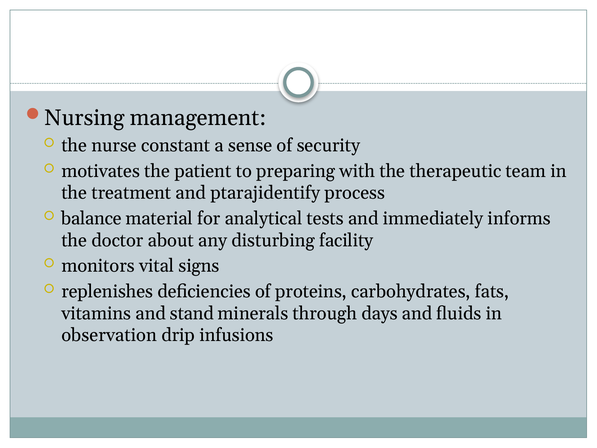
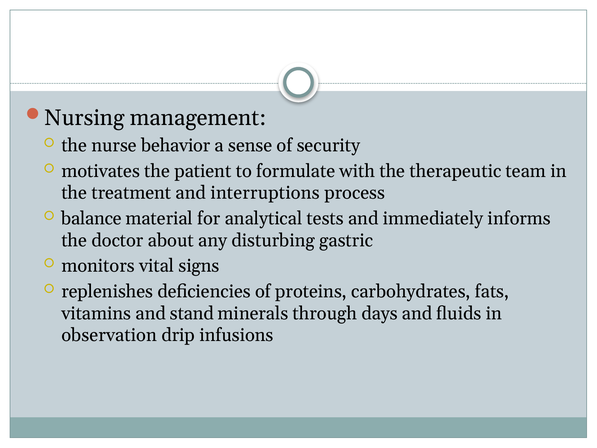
constant: constant -> behavior (176, 145)
preparing: preparing -> formulate (296, 171)
ptarajidentify: ptarajidentify -> interruptions (265, 193)
facility: facility -> gastric (346, 240)
